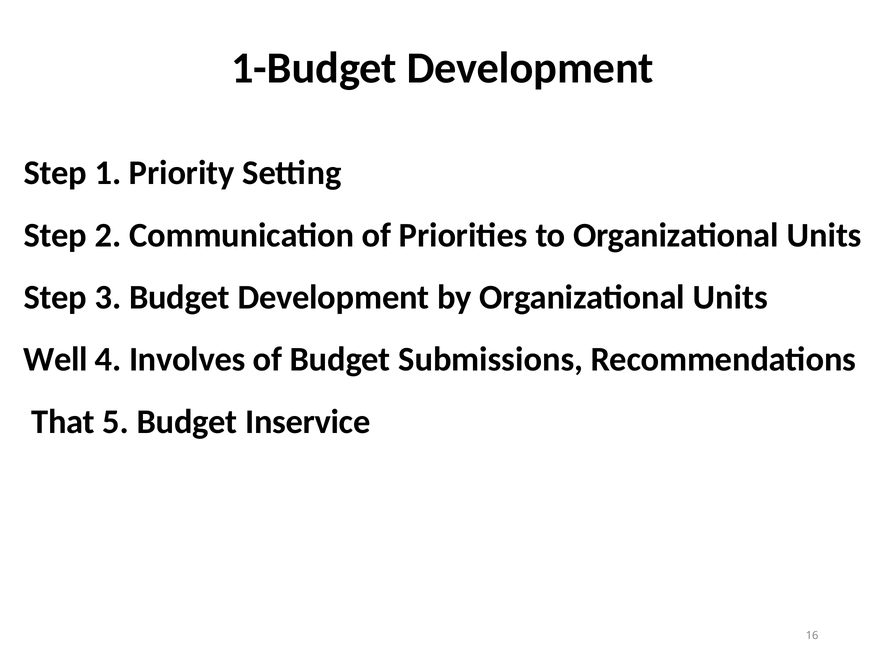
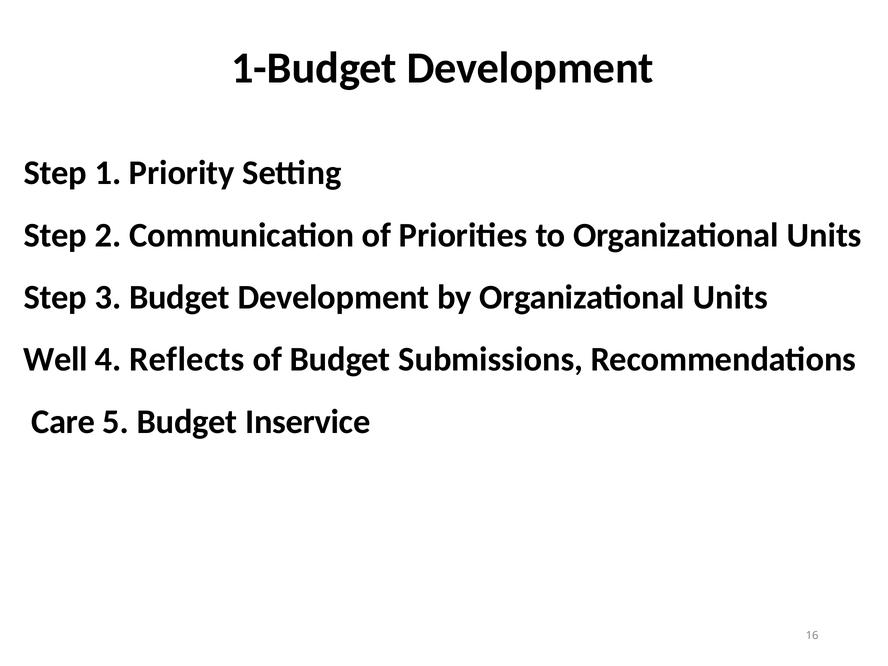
Involves: Involves -> Reflects (187, 359)
That: That -> Care (63, 422)
